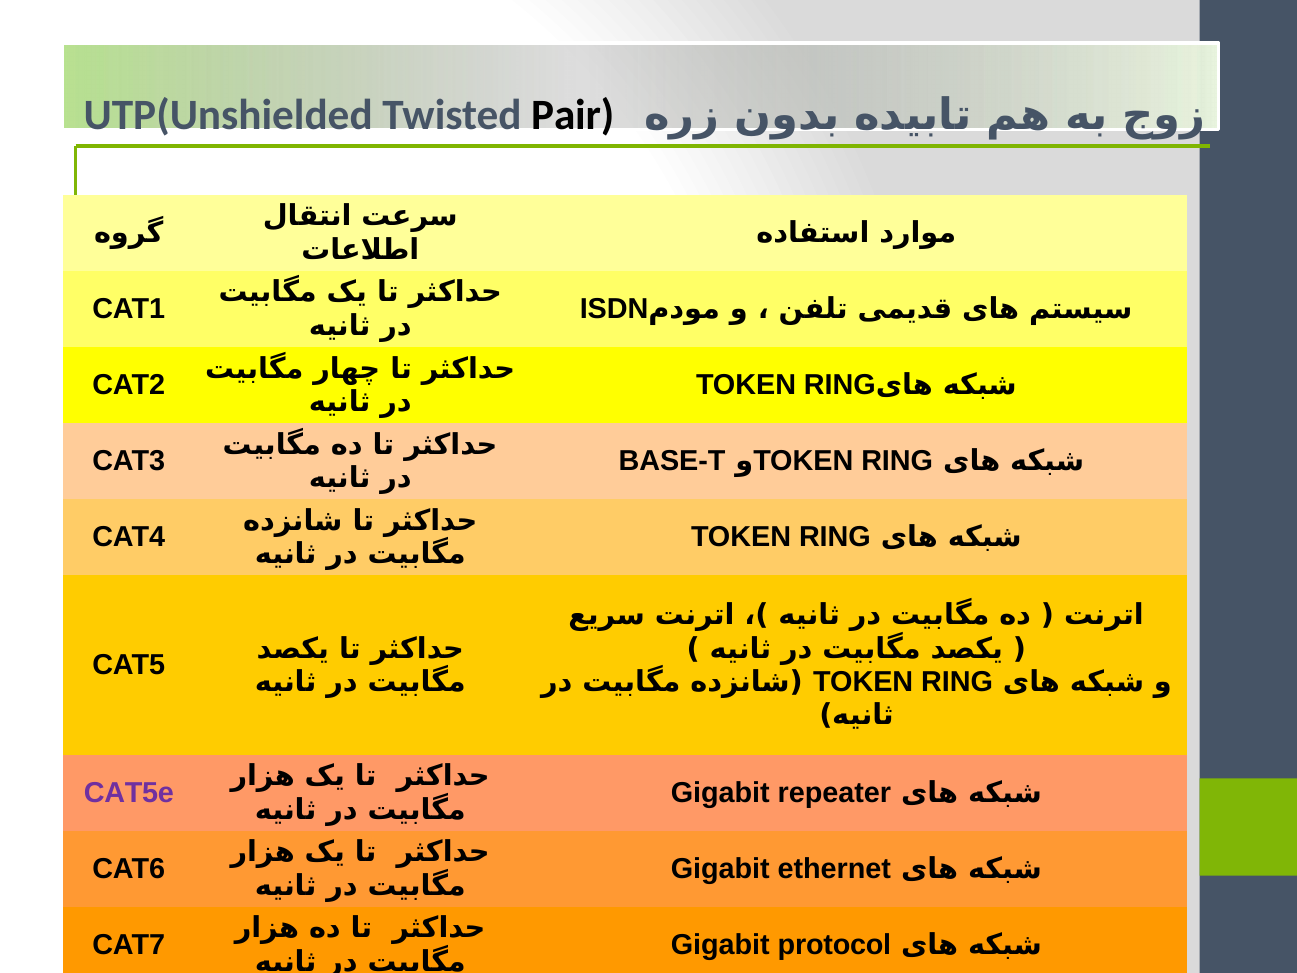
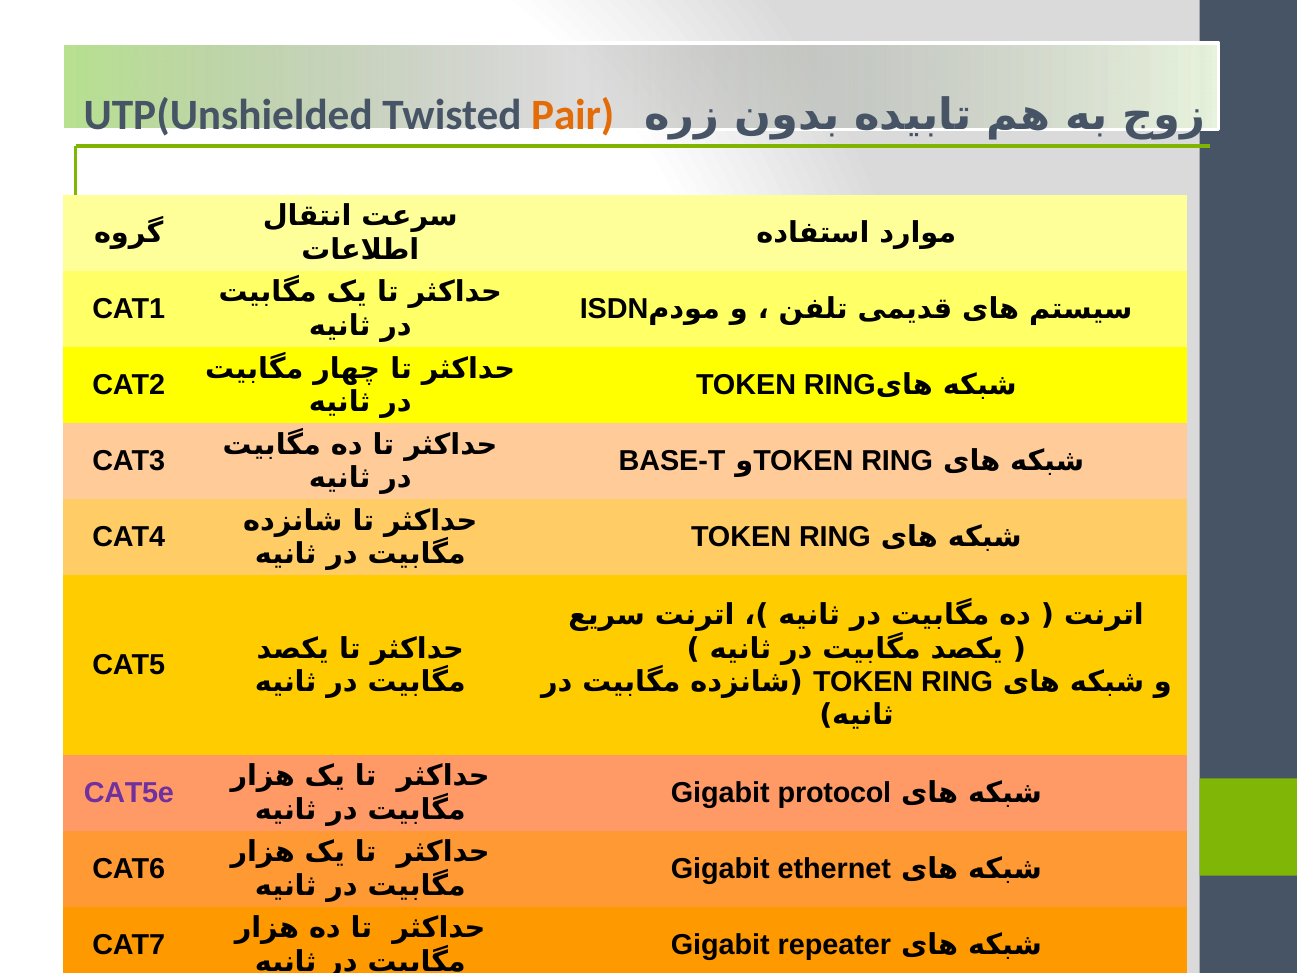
Pair colour: black -> orange (573, 115)
repeater: repeater -> protocol (834, 793)
protocol: protocol -> repeater (834, 945)
